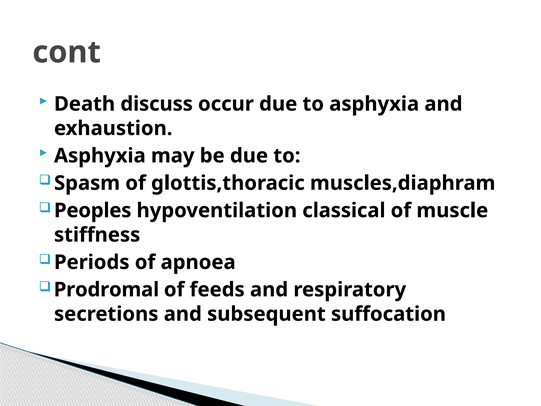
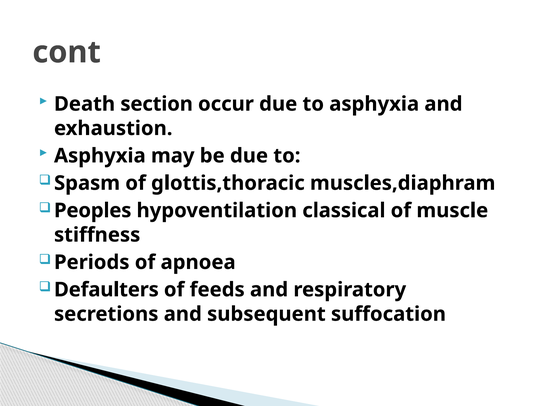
discuss: discuss -> section (157, 104)
Prodromal: Prodromal -> Defaulters (106, 289)
